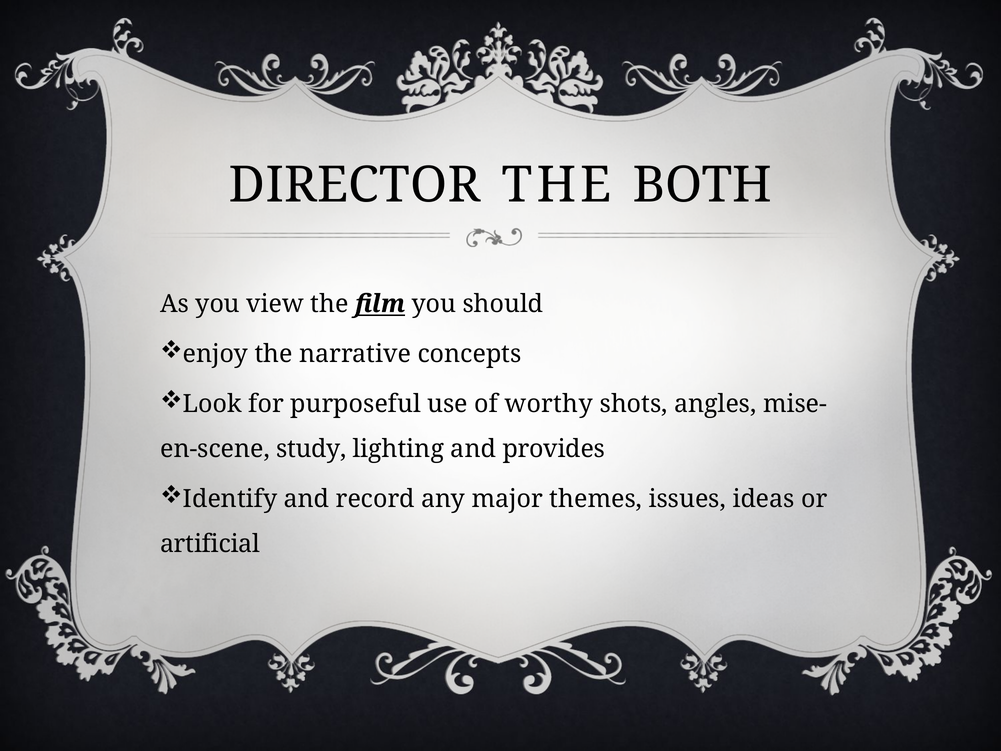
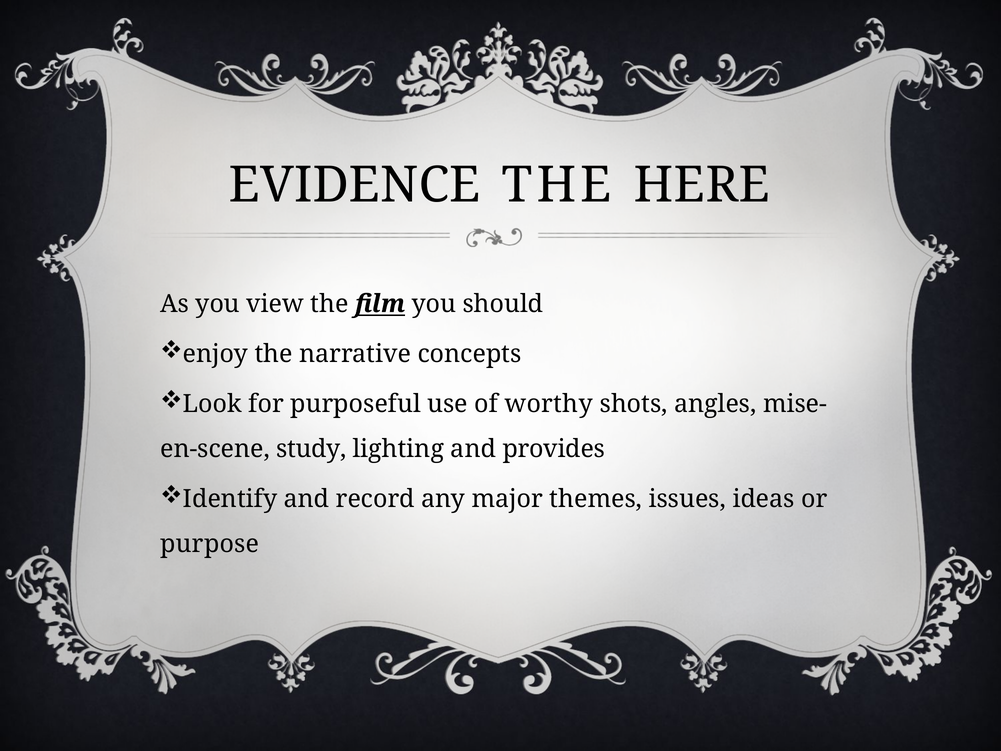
DIRECTOR: DIRECTOR -> EVIDENCE (355, 185)
BOTH: BOTH -> HERE (702, 185)
artificial: artificial -> purpose (210, 544)
